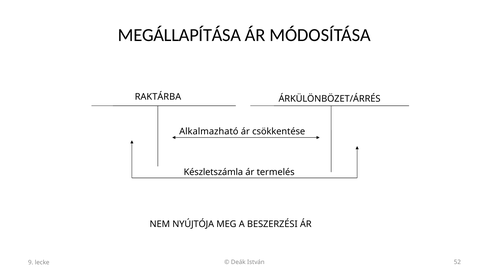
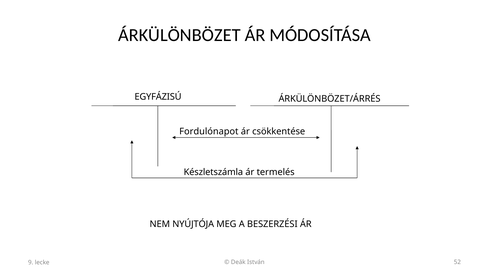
MEGÁLLAPÍTÁSA: MEGÁLLAPÍTÁSA -> ÁRKÜLÖNBÖZET (179, 35)
RAKTÁRBA: RAKTÁRBA -> EGYFÁZISÚ (158, 97)
Alkalmazható: Alkalmazható -> Fordulónapot (209, 132)
